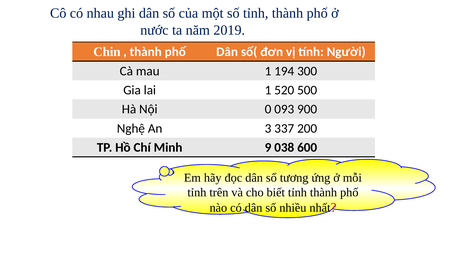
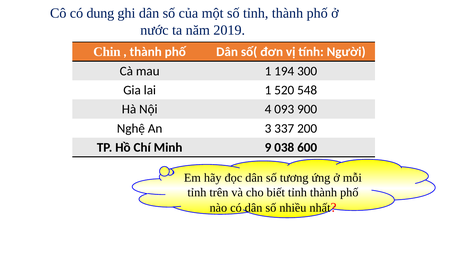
nhau: nhau -> dung (100, 13)
500: 500 -> 548 (307, 90)
0: 0 -> 4 (268, 109)
